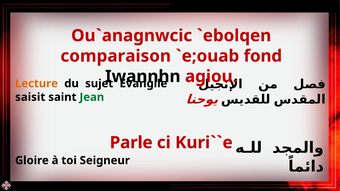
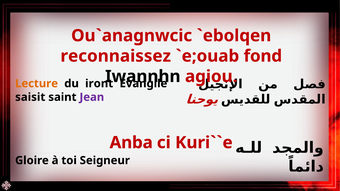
comparaison: comparaison -> reconnaissez (116, 56)
sujet: sujet -> iront (99, 84)
Jean colour: green -> purple (92, 97)
Parle: Parle -> Anba (131, 143)
